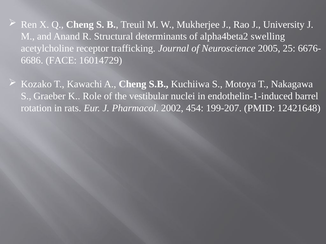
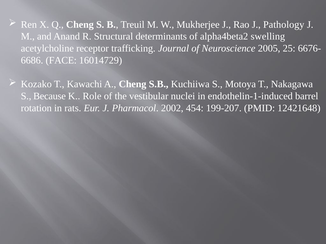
University: University -> Pathology (284, 25)
Graeber: Graeber -> Because (50, 96)
